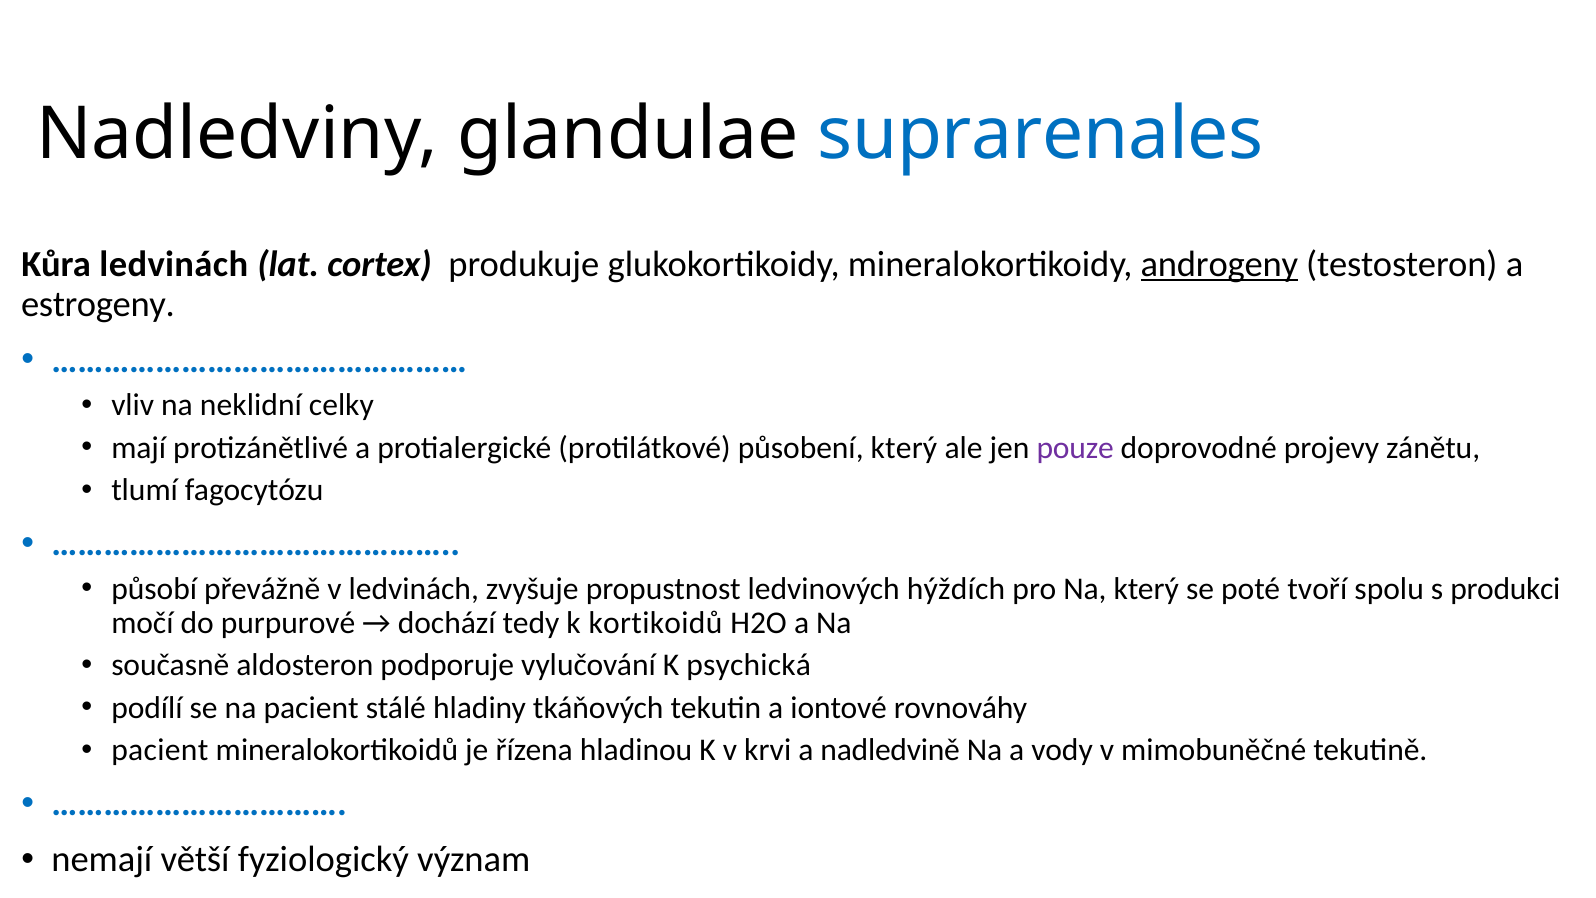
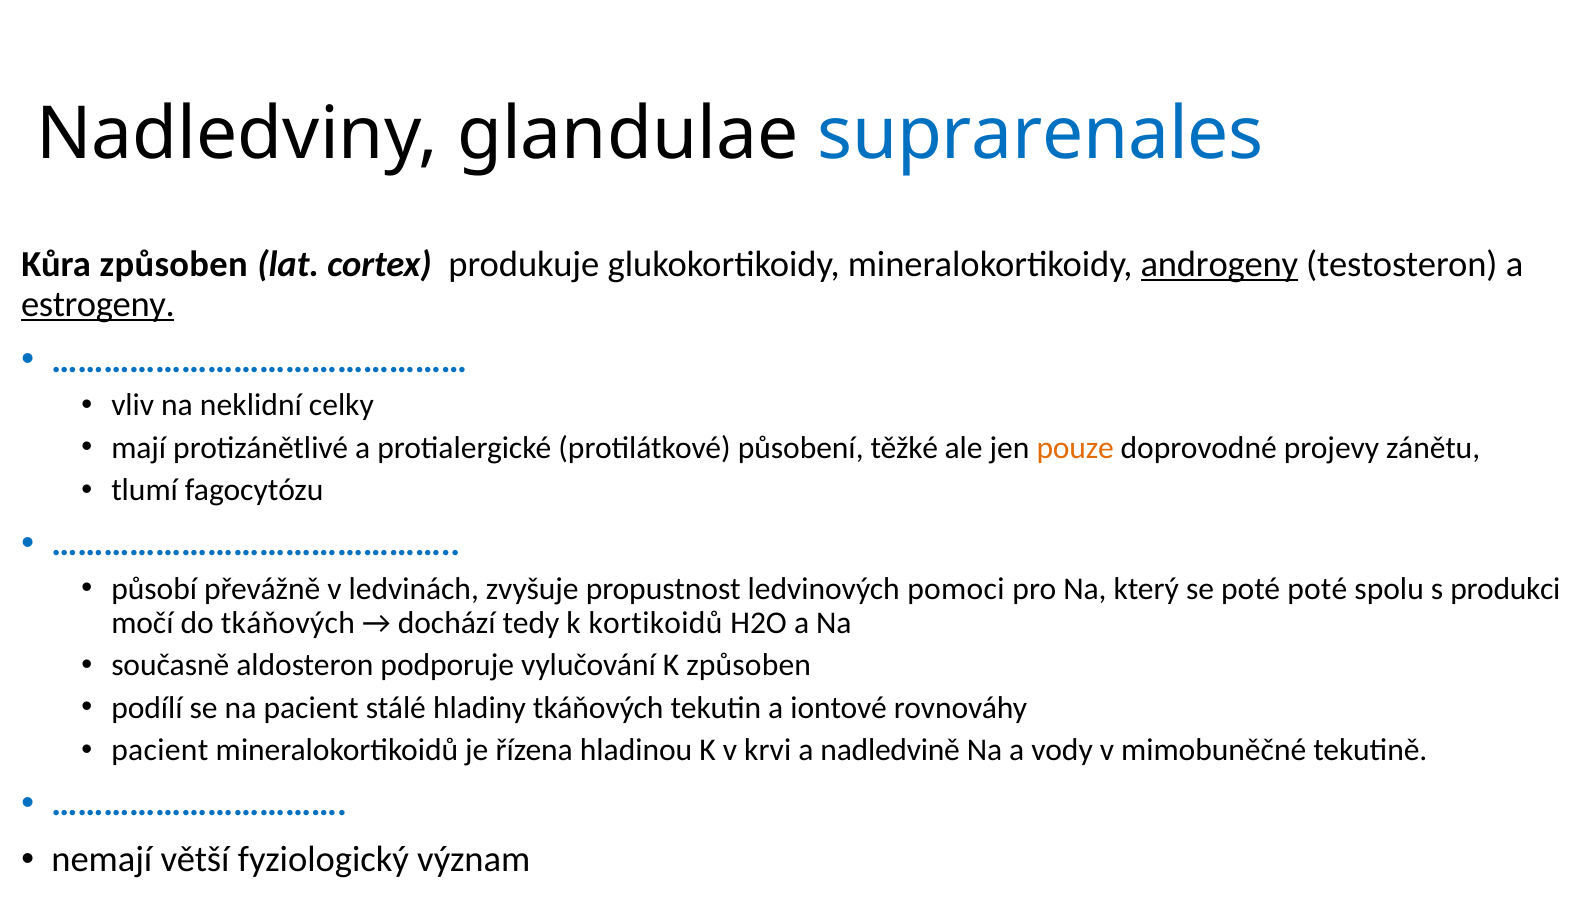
Kůra ledvinách: ledvinách -> způsoben (174, 264)
estrogeny underline: none -> present (98, 304)
působení který: který -> těžké (904, 448)
pouze colour: purple -> orange (1075, 448)
hýždích: hýždích -> pomoci (956, 589)
poté tvoří: tvoří -> poté (1317, 589)
do purpurové: purpurové -> tkáňových (288, 623)
K psychická: psychická -> způsoben (749, 665)
